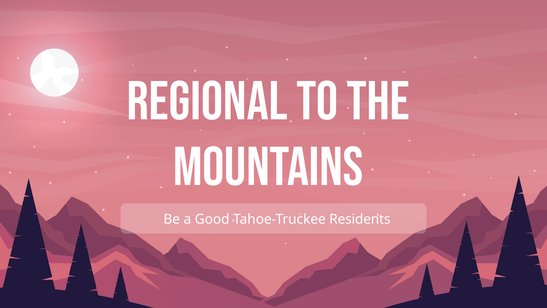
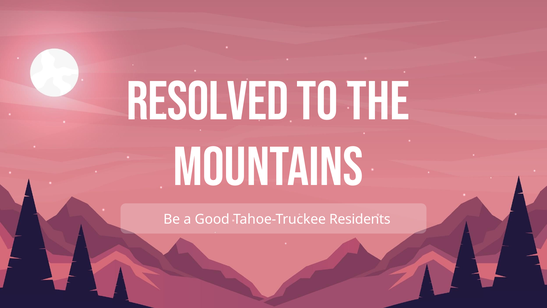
Regional: Regional -> Resolved (208, 101)
